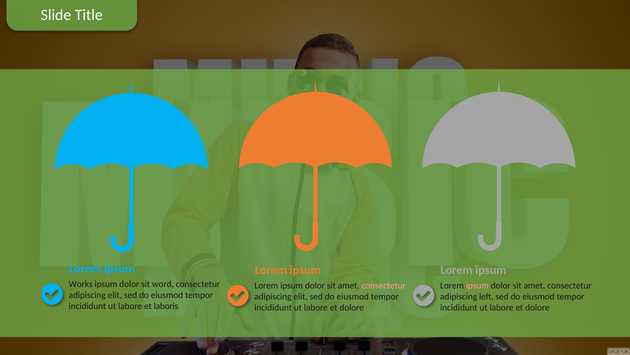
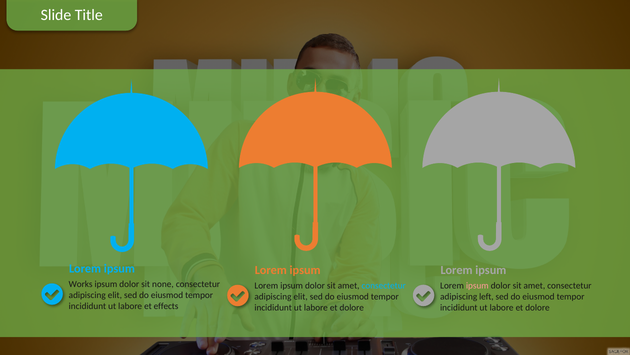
word: word -> none (163, 284)
consectetur colour: pink -> light blue (384, 285)
laboris: laboris -> effects (166, 306)
